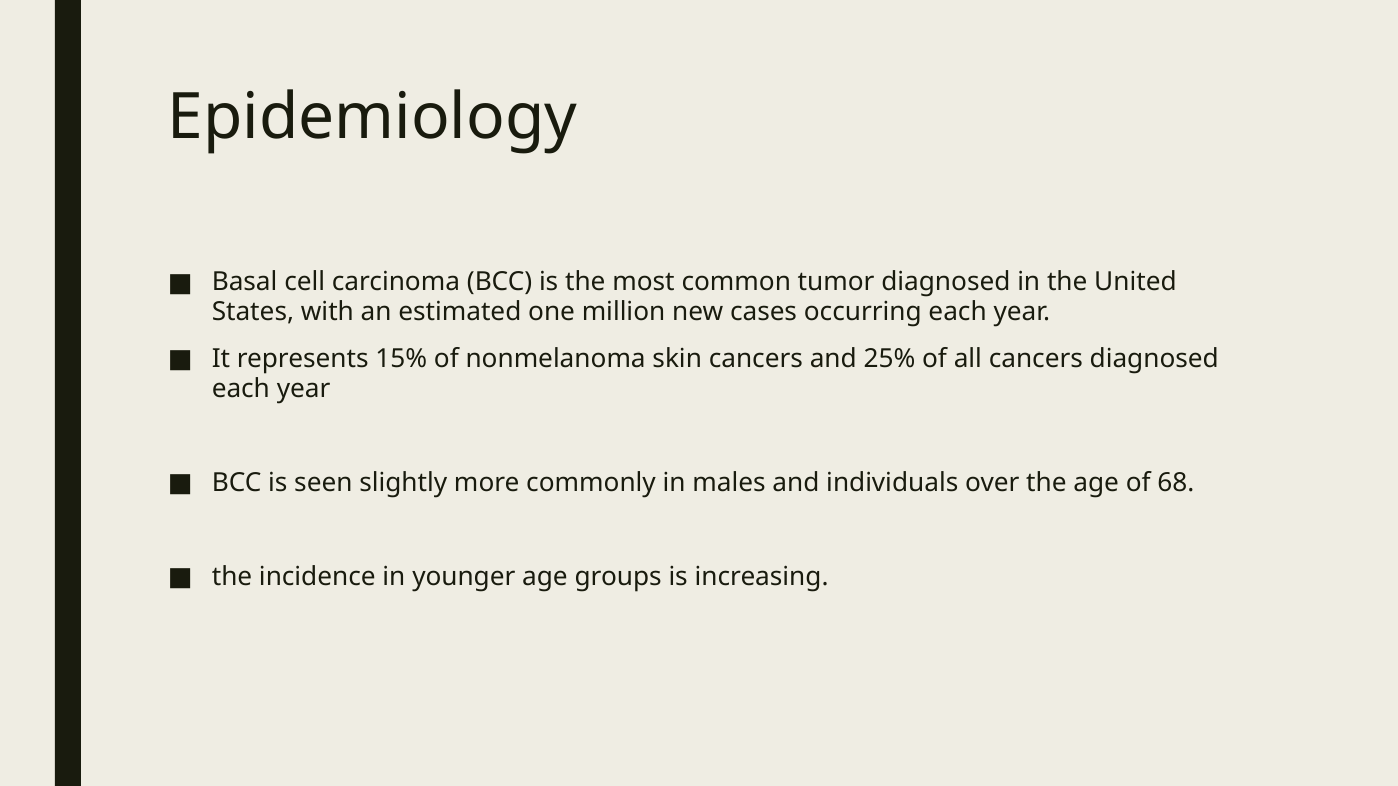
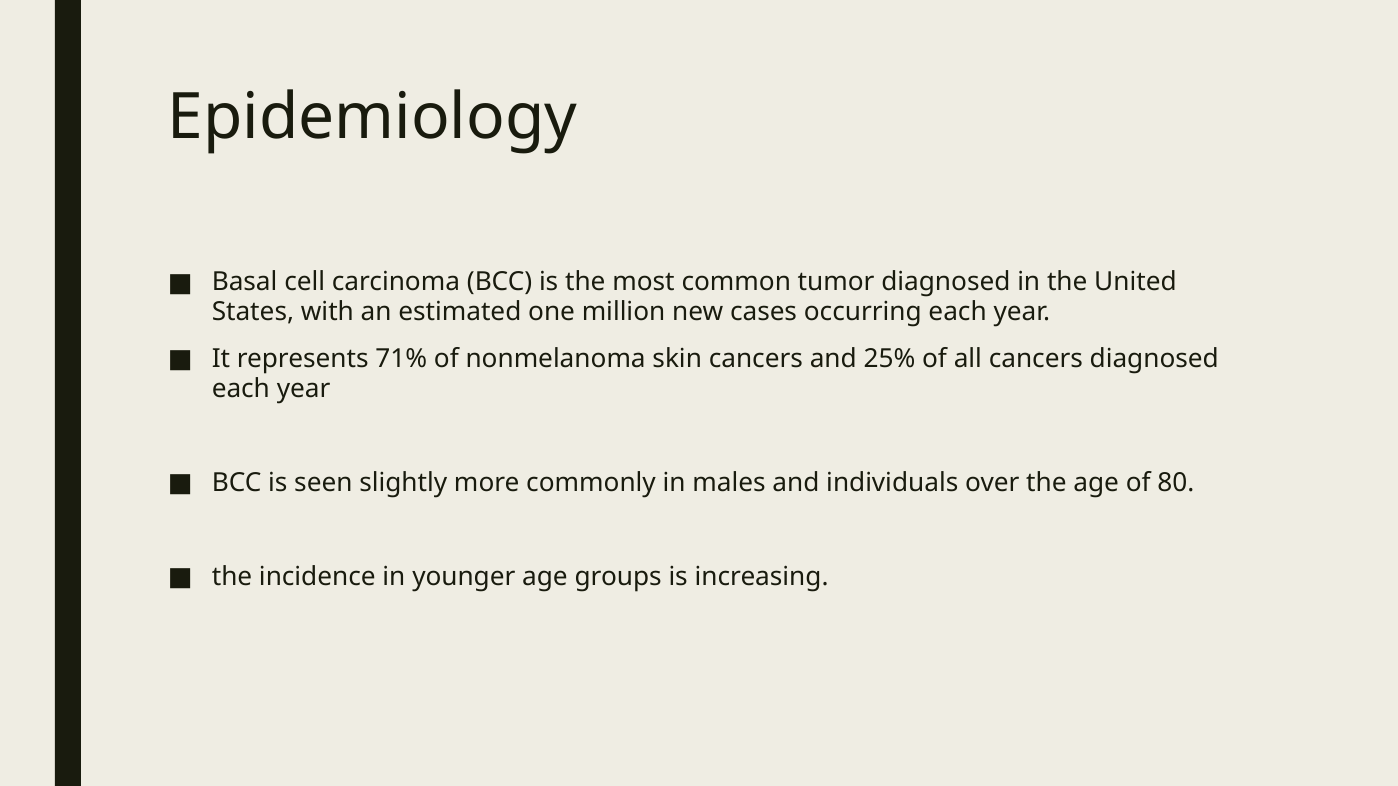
15%: 15% -> 71% (401, 359)
68: 68 -> 80 (1176, 483)
